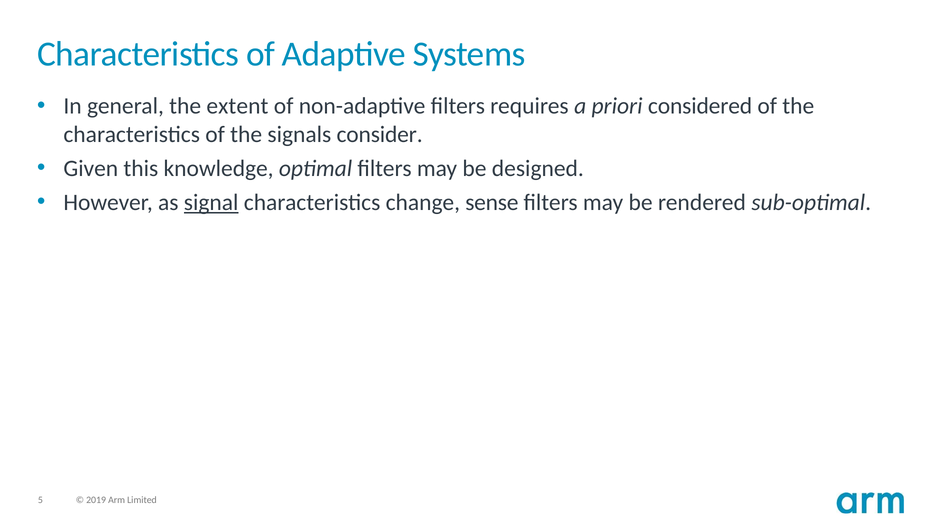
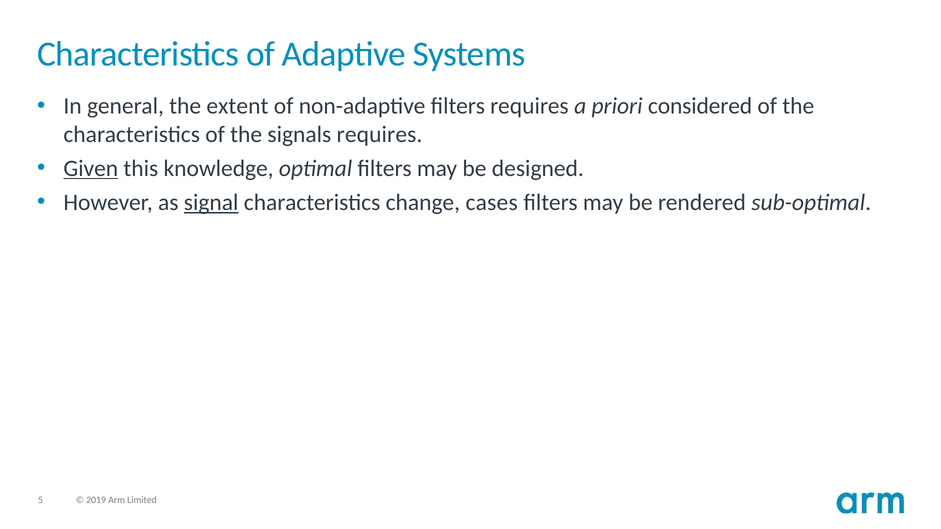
signals consider: consider -> requires (380, 134)
Given underline: none -> present (91, 169)
sense: sense -> cases (492, 203)
